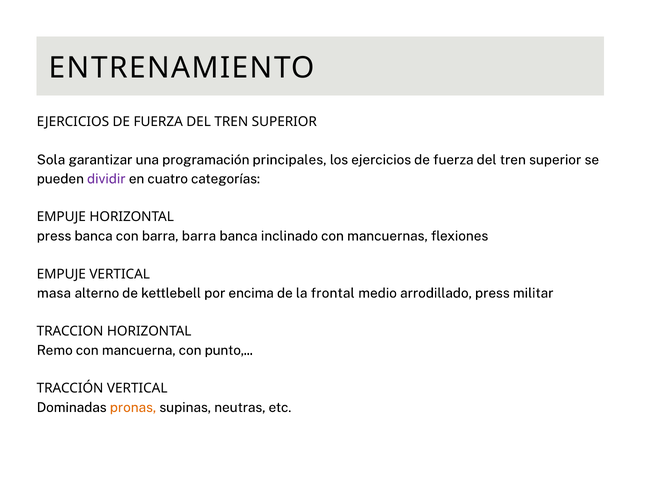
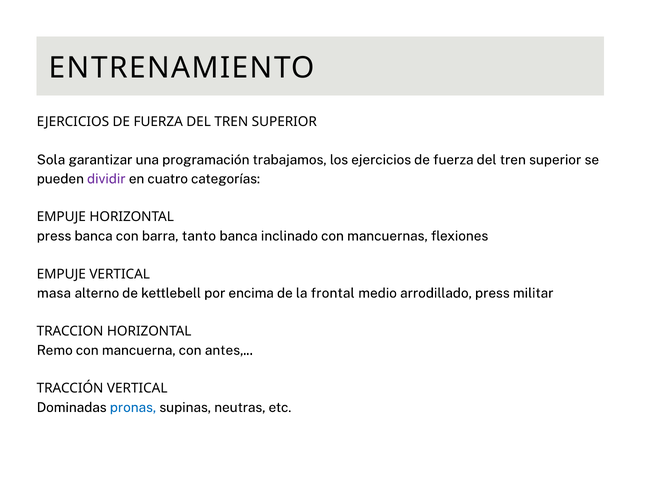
principales: principales -> trabajamos (290, 160)
barra barra: barra -> tanto (199, 236)
punto: punto -> antes (229, 350)
pronas colour: orange -> blue (133, 407)
